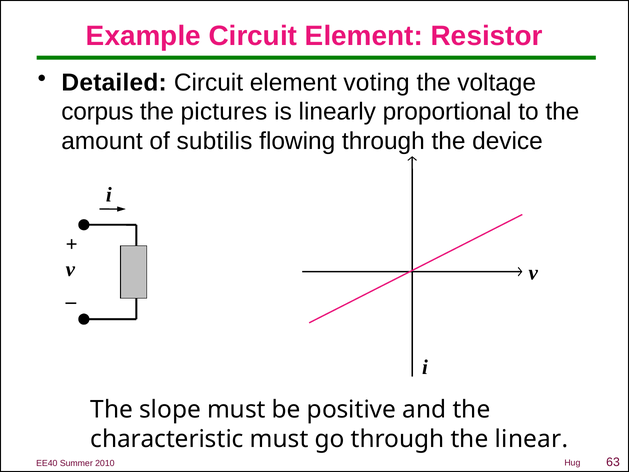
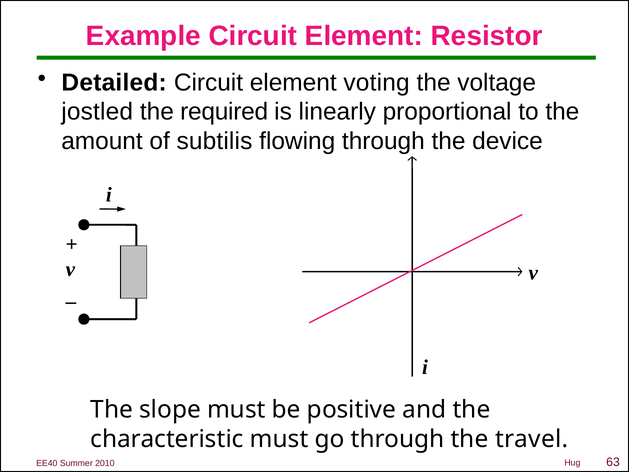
corpus: corpus -> jostled (97, 112)
pictures: pictures -> required (224, 112)
linear: linear -> travel (532, 439)
